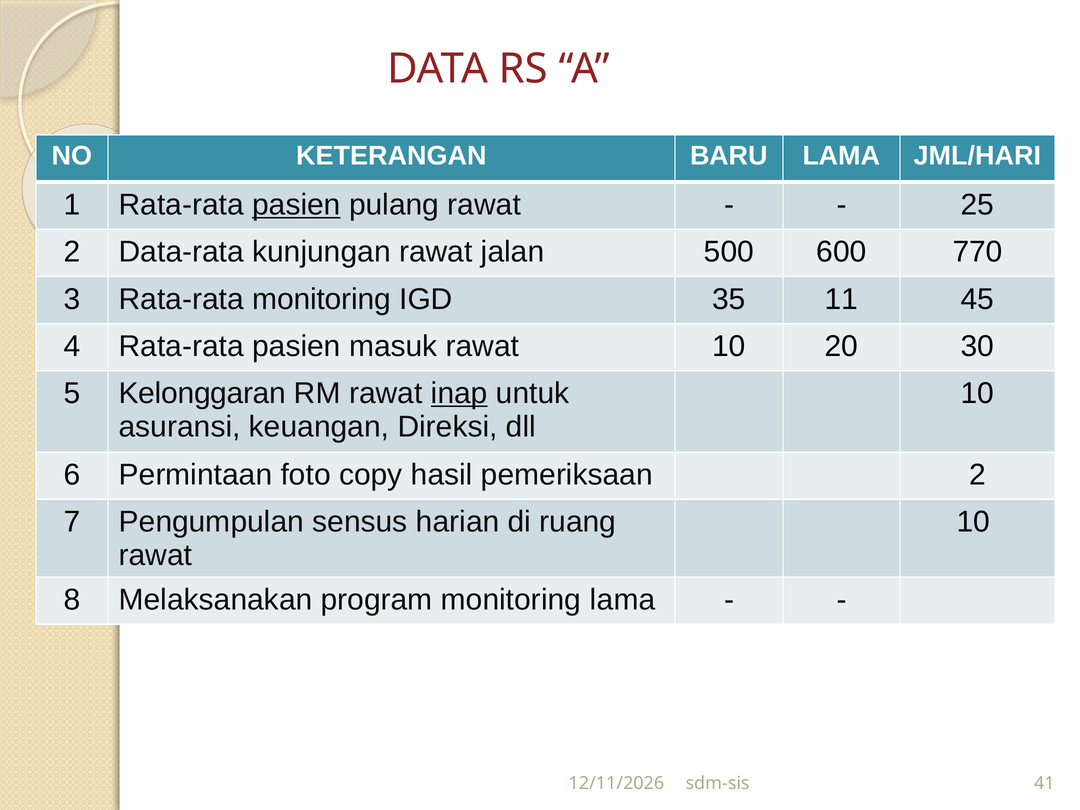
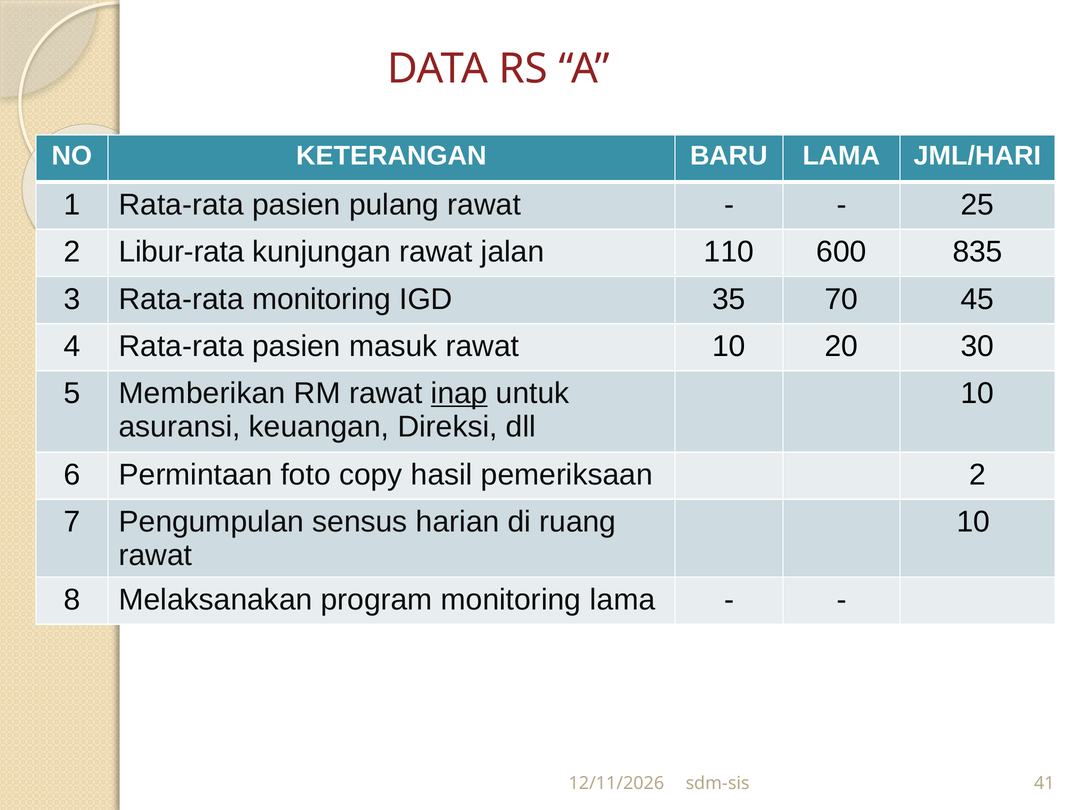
pasien underline: present -> none (296, 205)
Data-rata: Data-rata -> Libur-rata (182, 252)
500: 500 -> 110 (729, 252)
770: 770 -> 835 (978, 252)
11: 11 -> 70 (841, 299)
Kelonggaran: Kelonggaran -> Memberikan (202, 393)
